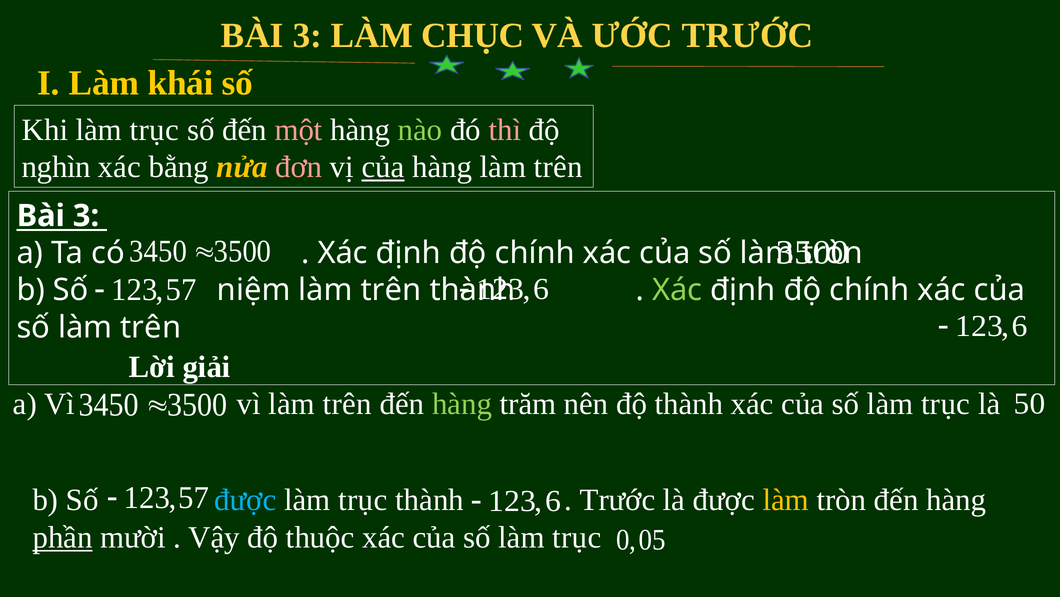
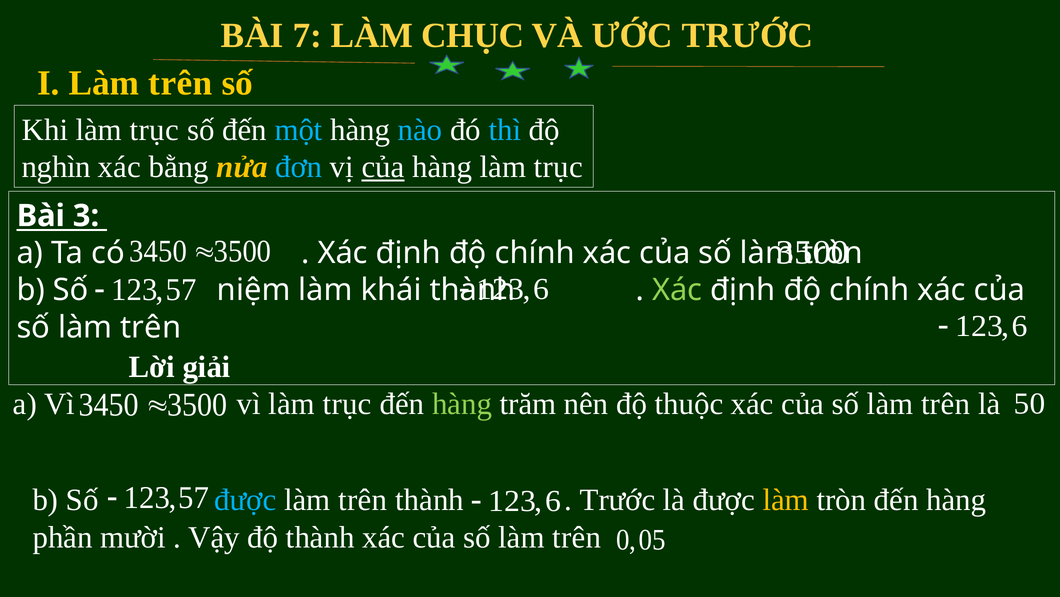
3: 3 -> 7 (307, 36)
I Làm khái: khái -> trên (180, 83)
một colour: pink -> light blue (299, 130)
nào colour: light green -> light blue (420, 130)
thì colour: pink -> light blue (505, 130)
đơn colour: pink -> light blue (299, 167)
hàng làm trên: trên -> trục (558, 167)
trên: trên -> khái (391, 290)
vì làm trên: trên -> trục (347, 403)
độ thành: thành -> thuộc (689, 403)
trục: trục -> trên (946, 403)
trục: trục -> trên (363, 500)
phần underline: present -> none (63, 537)
độ thuộc: thuộc -> thành (320, 537)
trục: trục -> trên (577, 537)
